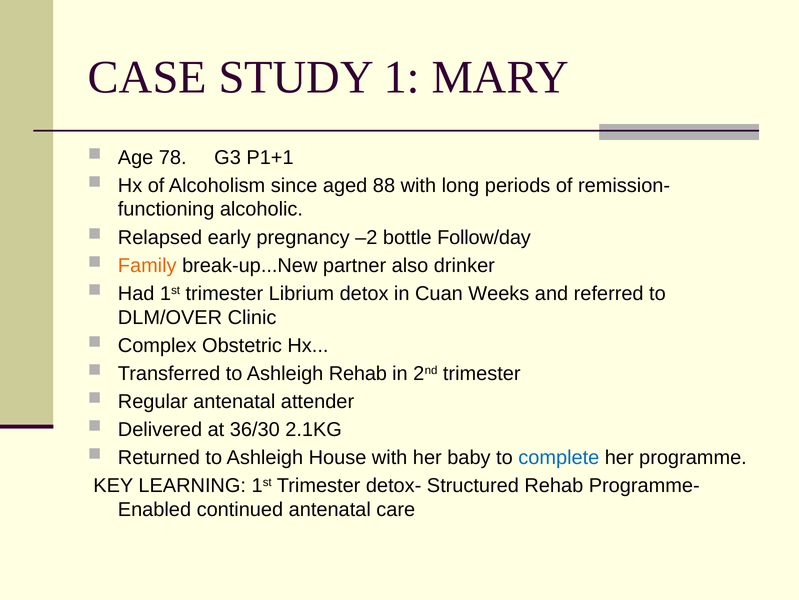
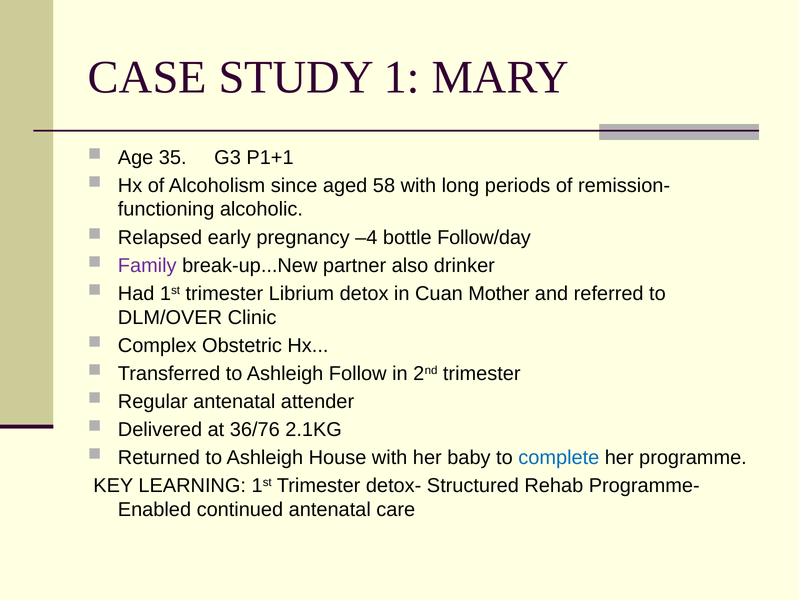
78: 78 -> 35 (173, 157)
88: 88 -> 58 (384, 185)
–2: –2 -> –4 (366, 237)
Family colour: orange -> purple (147, 265)
Weeks: Weeks -> Mother (499, 293)
Ashleigh Rehab: Rehab -> Follow (358, 373)
36/30: 36/30 -> 36/76 (255, 429)
